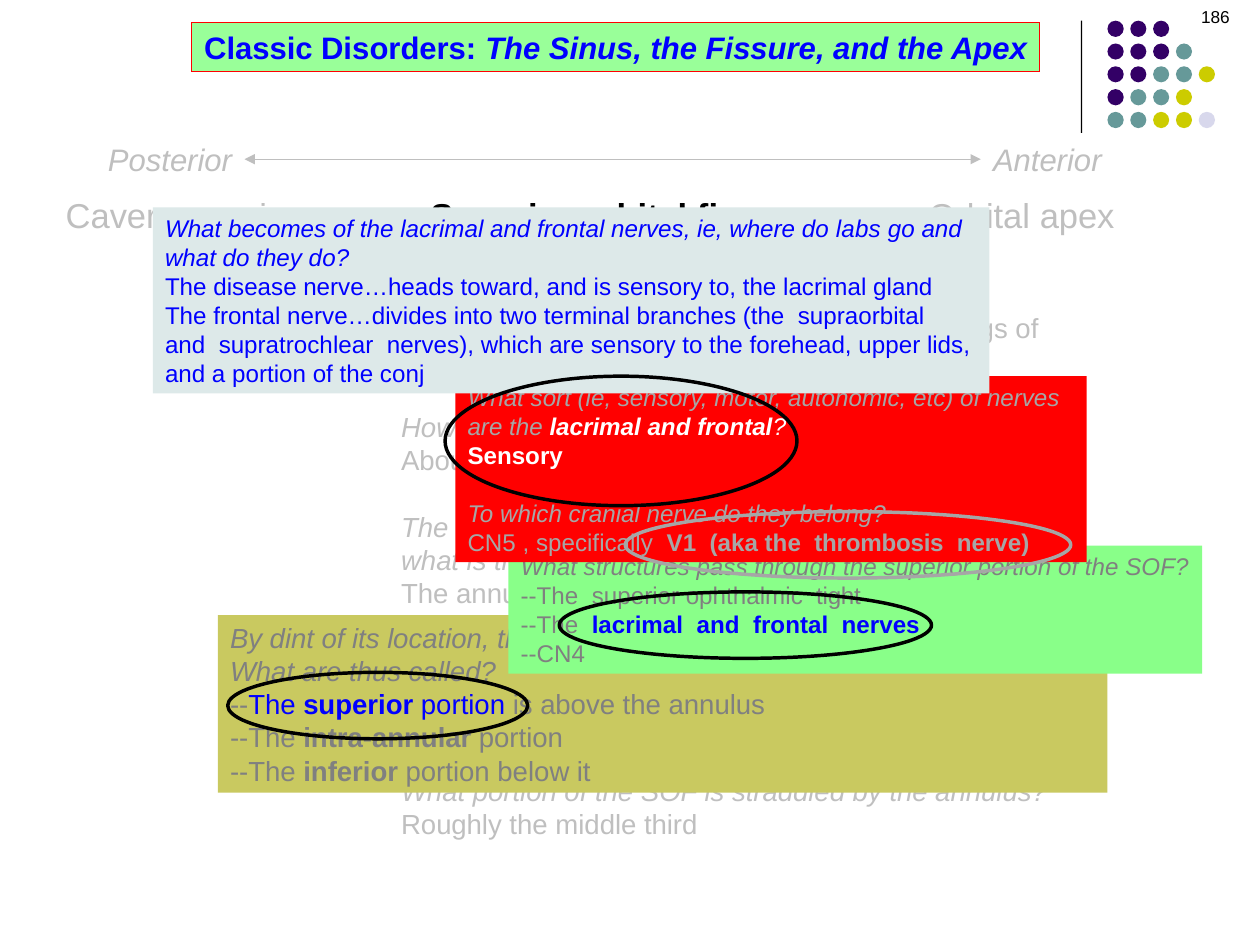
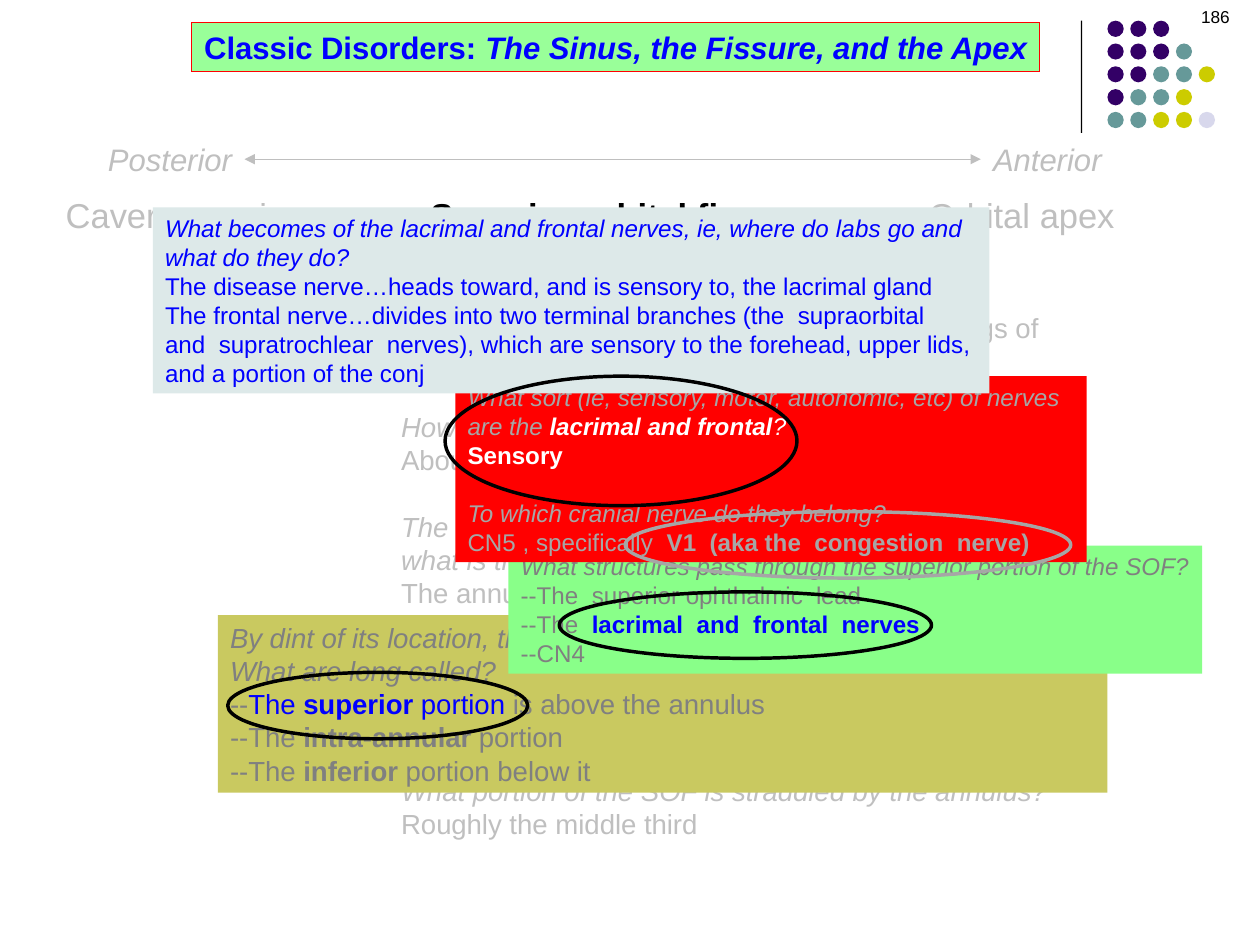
thrombosis: thrombosis -> congestion (879, 544)
tight: tight -> lead (839, 597)
are thus: thus -> long (375, 673)
